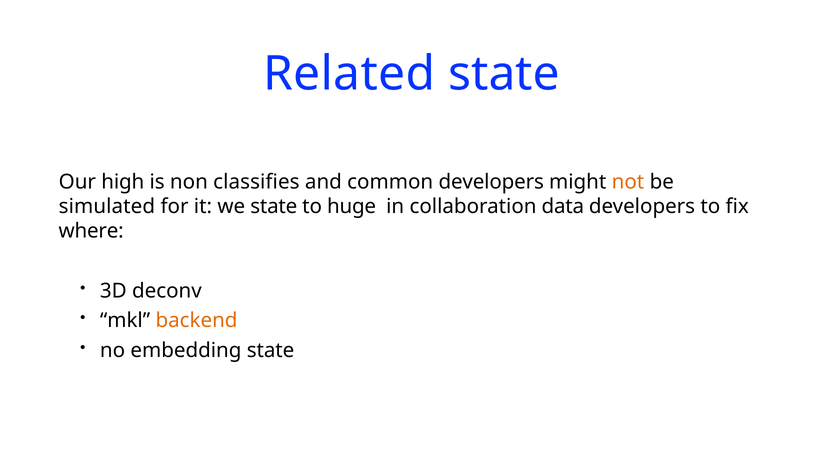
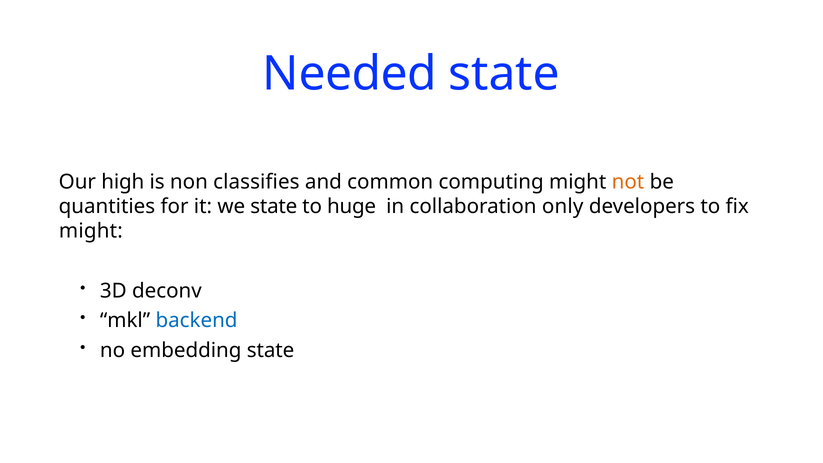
Related: Related -> Needed (350, 74)
common developers: developers -> computing (491, 182)
simulated: simulated -> quantities (107, 206)
data: data -> only (563, 206)
where: where -> might (91, 231)
backend colour: orange -> blue (197, 321)
